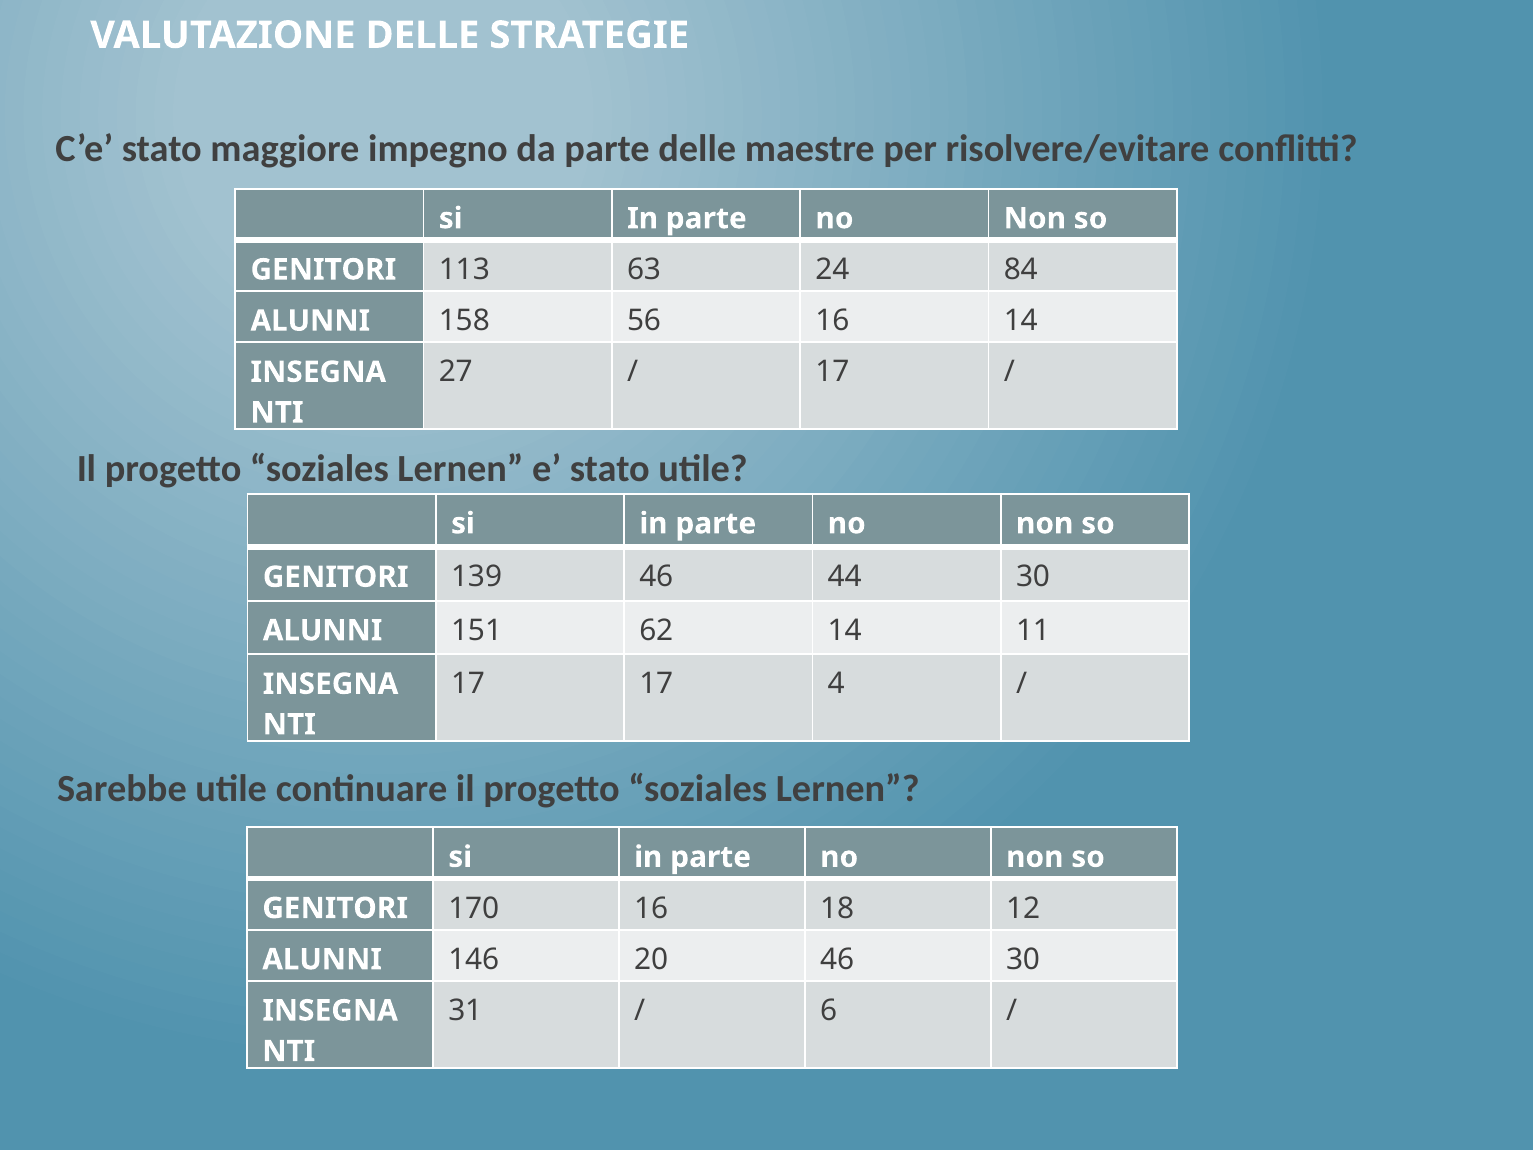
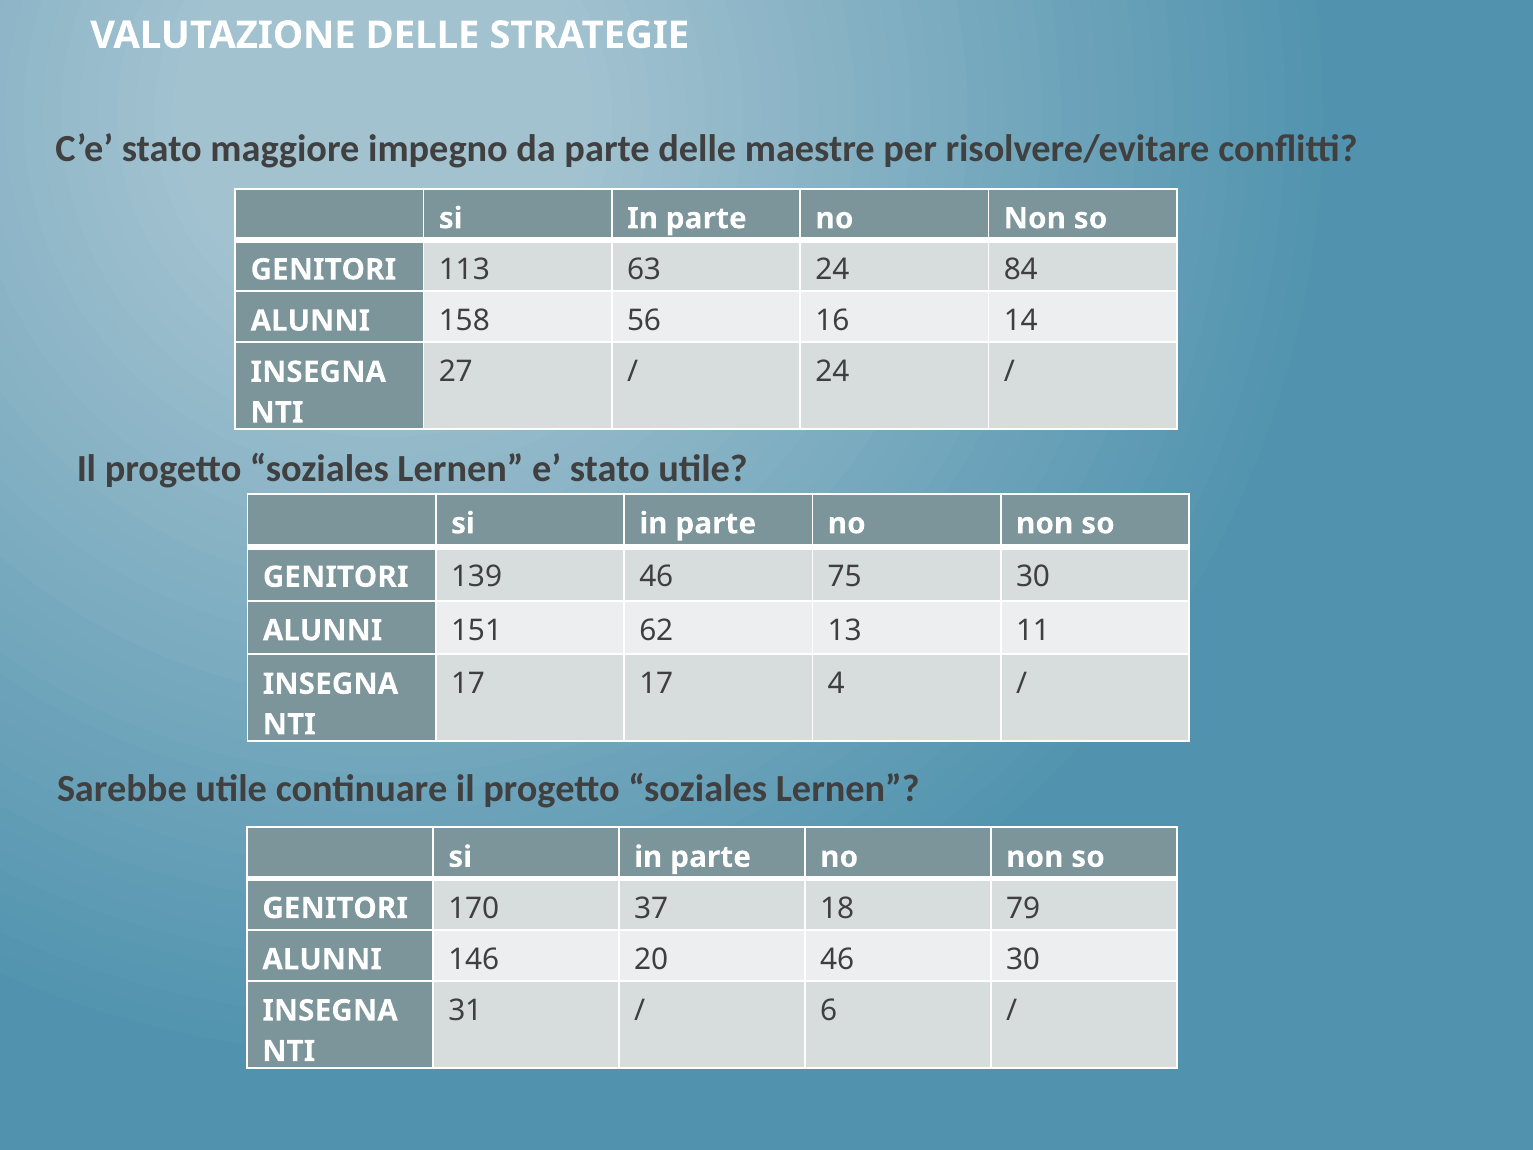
17: 17 -> 24 (832, 372)
44: 44 -> 75 (845, 577)
62 14: 14 -> 13 (845, 630)
170 16: 16 -> 37 (651, 908)
12: 12 -> 79 (1023, 908)
